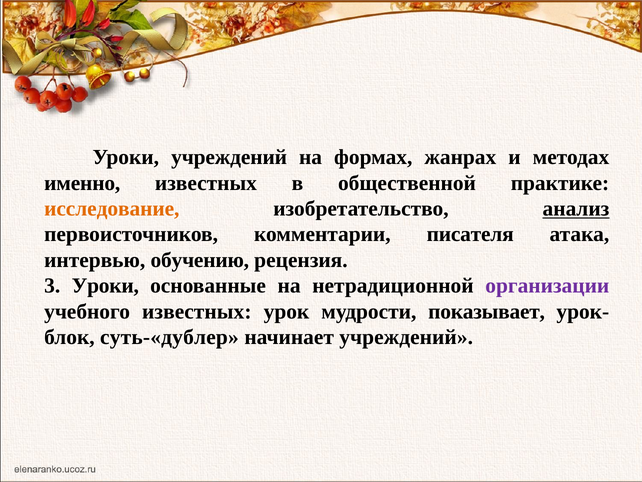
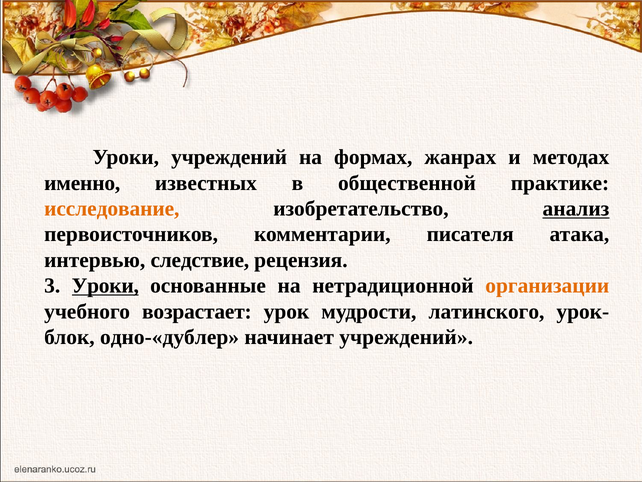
обучению: обучению -> следствие (200, 260)
Уроки underline: none -> present (105, 286)
организации colour: purple -> orange (547, 286)
учебного известных: известных -> возрастает (197, 311)
показывает: показывает -> латинского (486, 311)
суть-«дублер: суть-«дублер -> одно-«дублер (170, 337)
